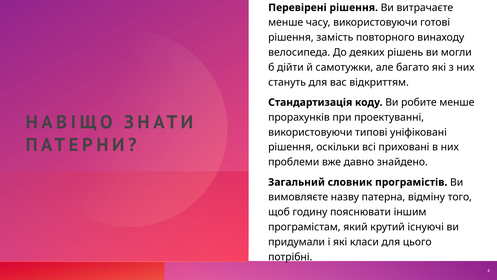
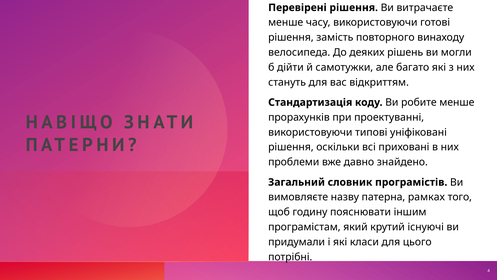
відміну: відміну -> рамках (426, 197)
